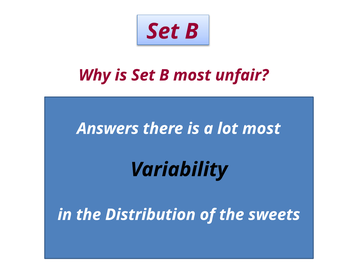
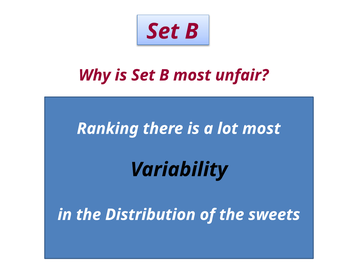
Answers: Answers -> Ranking (108, 128)
